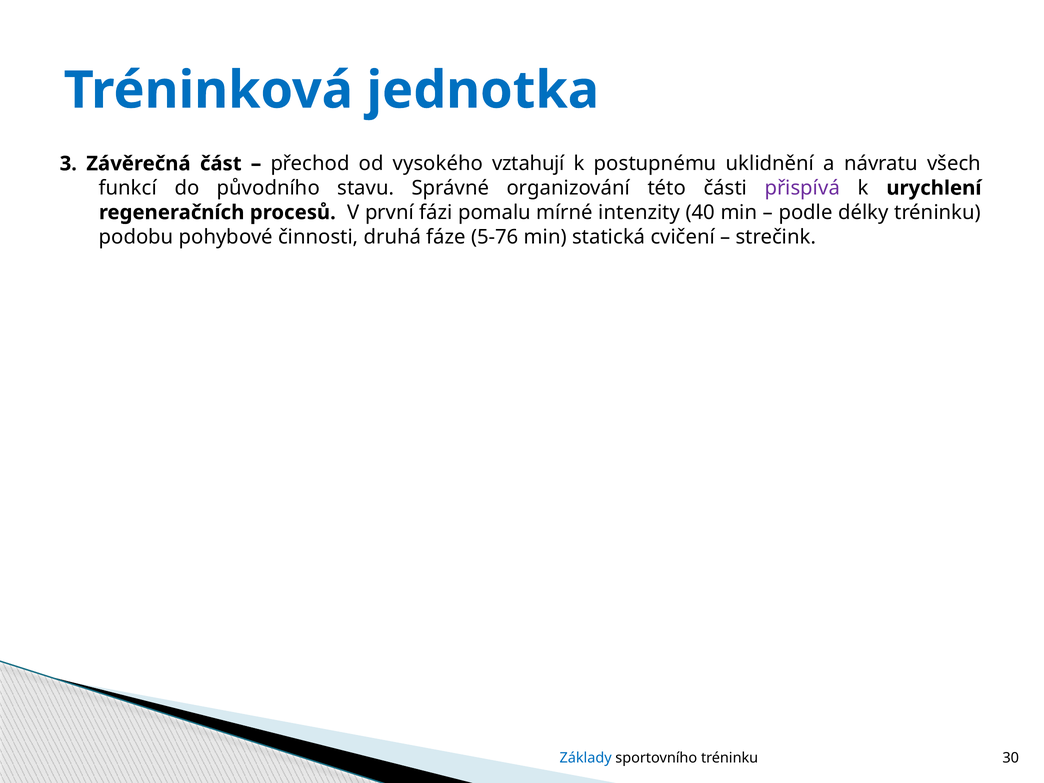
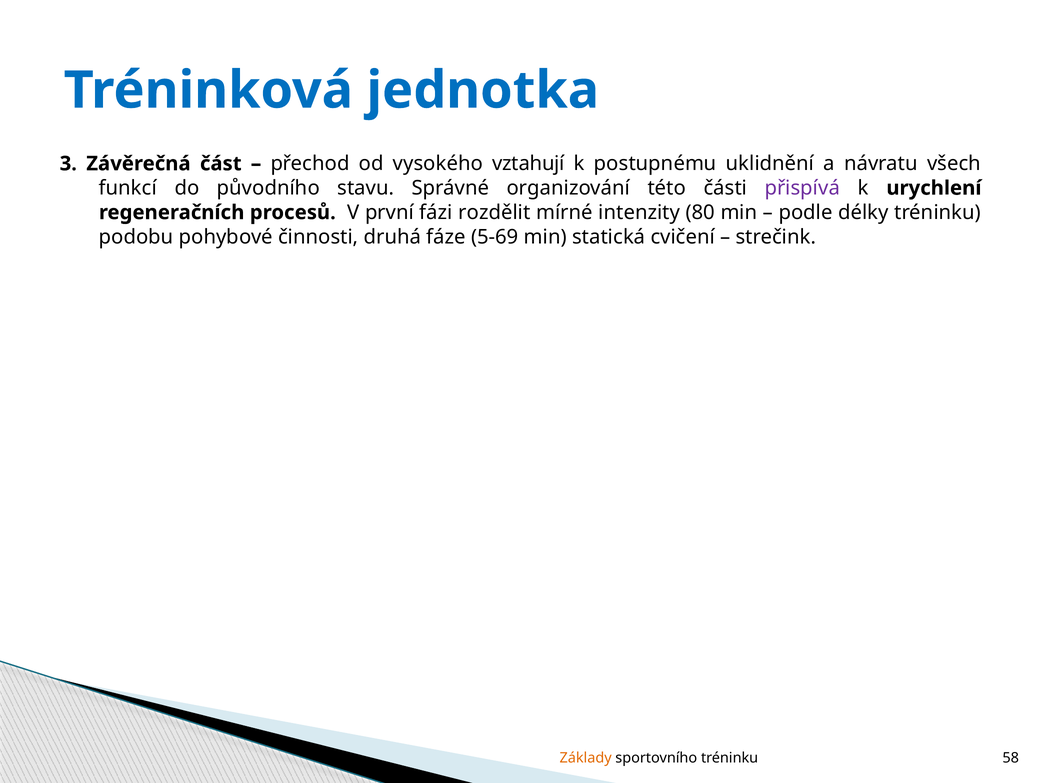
pomalu: pomalu -> rozdělit (494, 212)
40: 40 -> 80 (700, 212)
5-76: 5-76 -> 5-69 (495, 237)
Základy colour: blue -> orange (586, 758)
30: 30 -> 58 (1011, 758)
